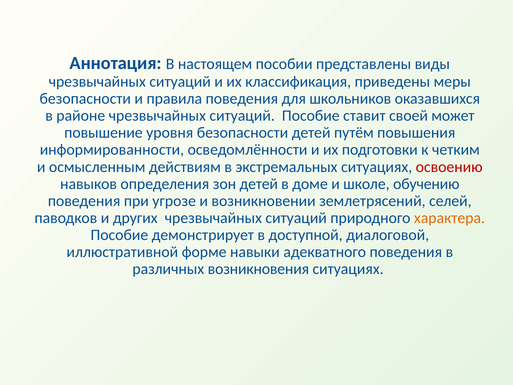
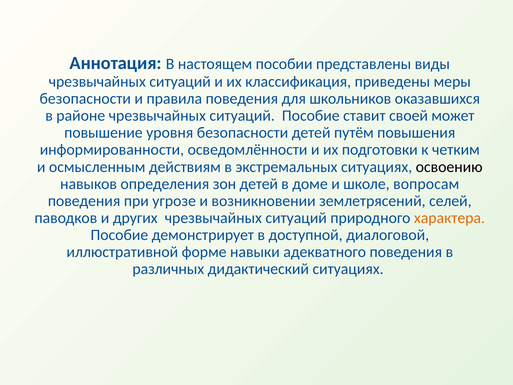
освоению colour: red -> black (449, 167)
обучению: обучению -> вопросам (426, 184)
возникновения: возникновения -> дидактический (258, 269)
